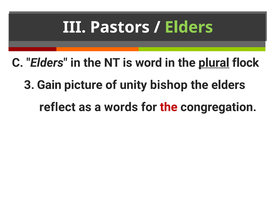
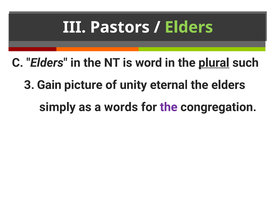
flock: flock -> such (246, 63)
bishop: bishop -> eternal (169, 85)
reflect: reflect -> simply (57, 107)
the colour: red -> purple (169, 107)
